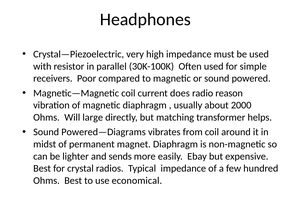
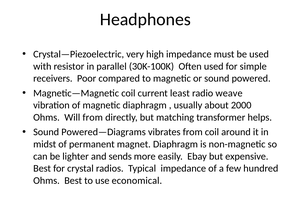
does: does -> least (180, 93)
reason: reason -> weave (229, 93)
Will large: large -> from (93, 117)
